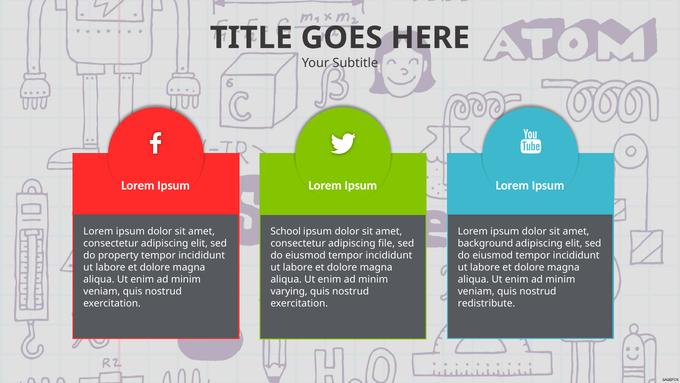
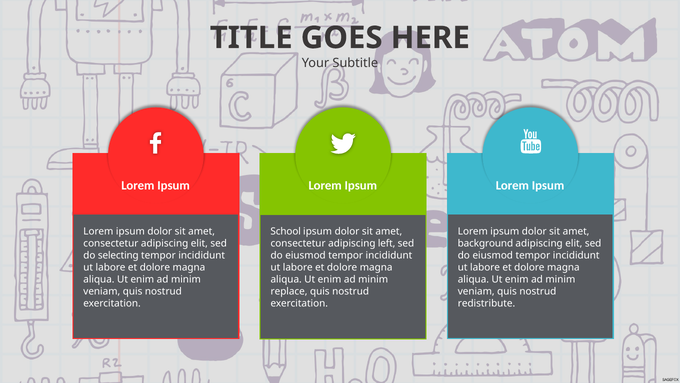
file: file -> left (387, 243)
property: property -> selecting (118, 255)
varying: varying -> replace (289, 291)
